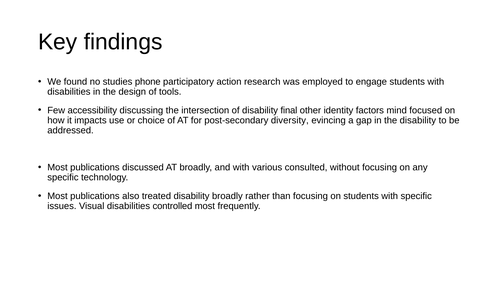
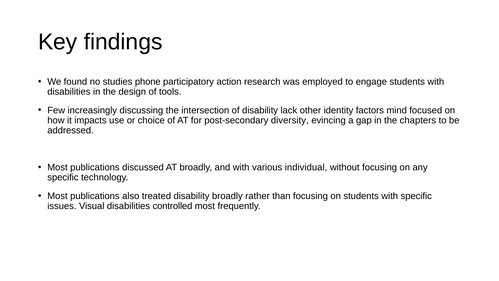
accessibility: accessibility -> increasingly (92, 110)
final: final -> lack (289, 110)
the disability: disability -> chapters (418, 120)
consulted: consulted -> individual (306, 167)
